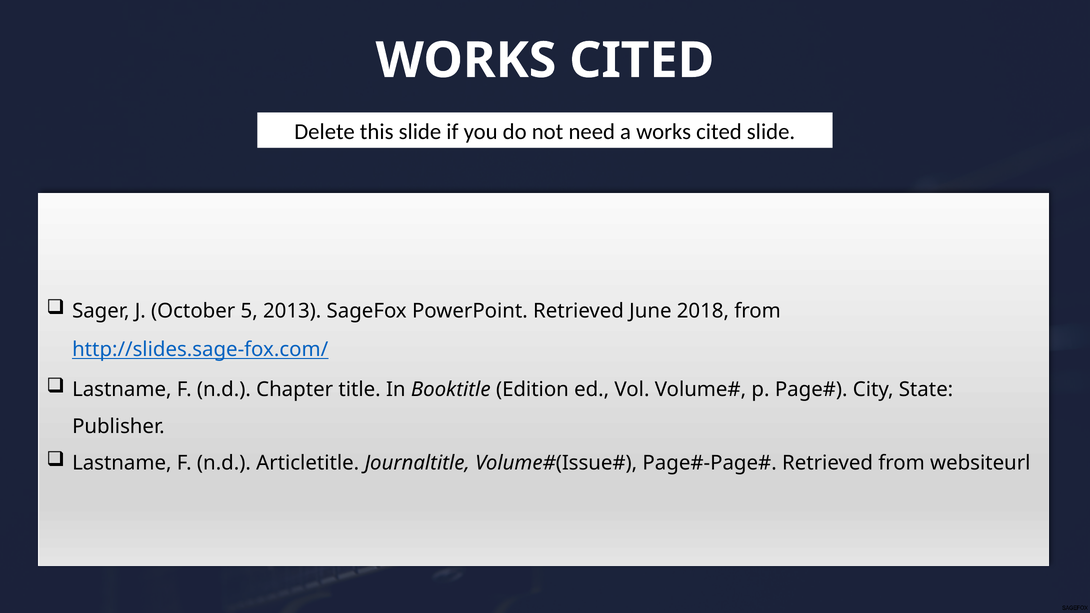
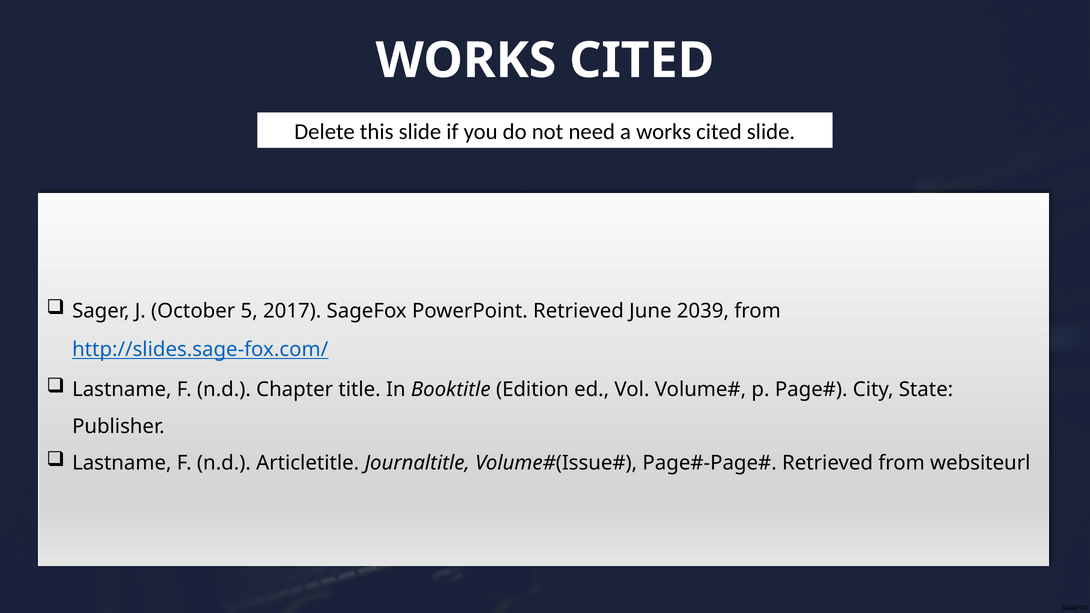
2013: 2013 -> 2017 (292, 311)
2018: 2018 -> 2039 (703, 311)
